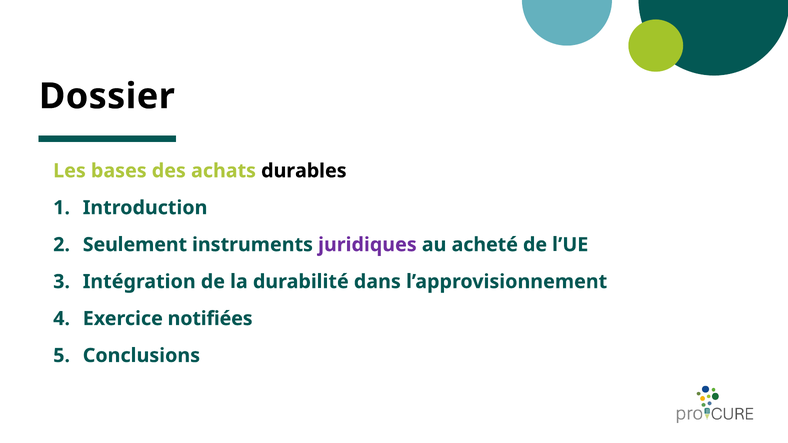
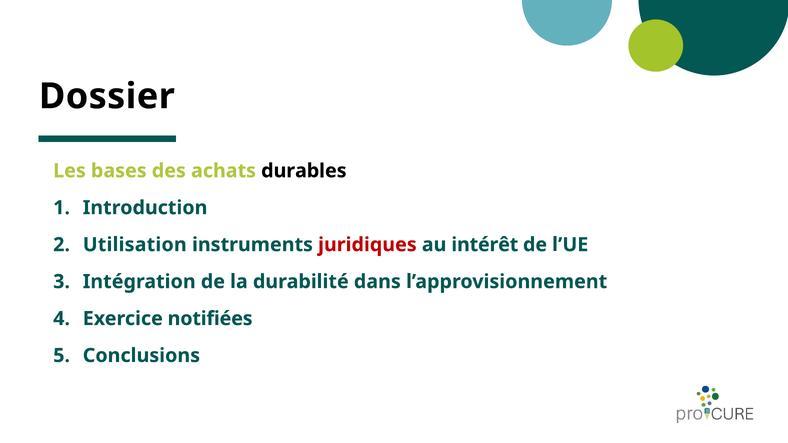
Seulement: Seulement -> Utilisation (135, 245)
juridiques colour: purple -> red (367, 245)
acheté: acheté -> intérêt (485, 245)
